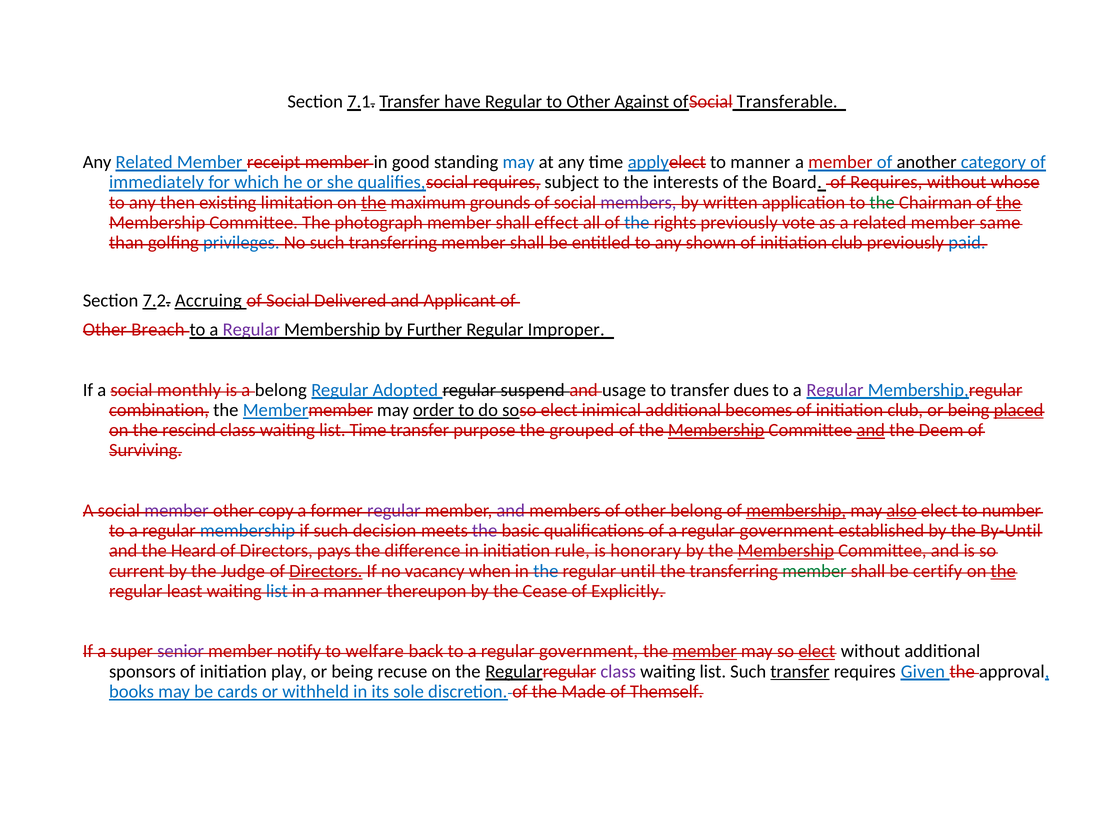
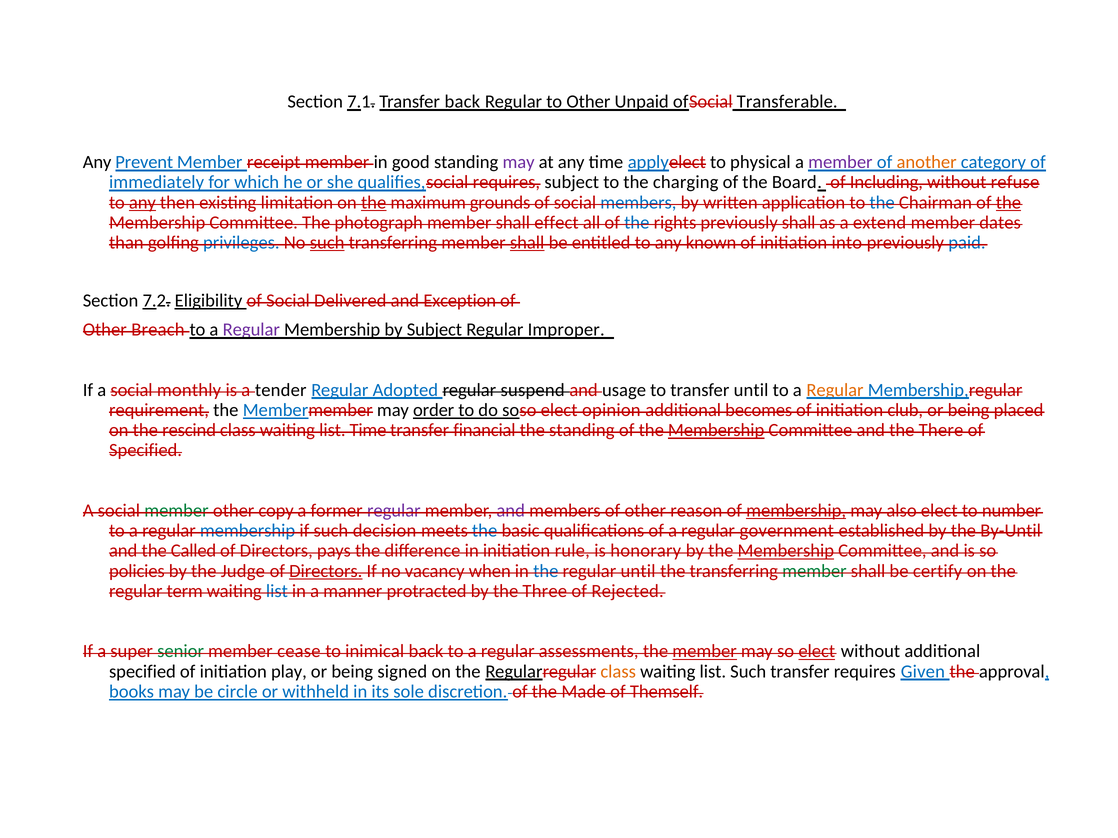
Transfer have: have -> back (462, 102)
Against: Against -> Unpaid (642, 102)
Any Related: Related -> Prevent (144, 162)
may colour: blue -> purple (519, 162)
to manner: manner -> physical (760, 162)
member colour: red -> purple (840, 162)
another colour: black -> orange (927, 162)
interests: interests -> charging (686, 182)
of Requires: Requires -> Including (886, 182)
whose: whose -> refuse (1015, 182)
any underline: none -> present (142, 202)
members colour: purple -> blue (638, 202)
the colour: green -> blue (882, 202)
previously vote: vote -> shall (799, 223)
a related: related -> extend (880, 223)
same: same -> dates (1000, 223)
such underline: none -> present (327, 243)
shall underline: none -> present (527, 243)
shown: shown -> known (711, 243)
club: club -> into (847, 243)
Accruing: Accruing -> Eligibility (209, 301)
Applicant: Applicant -> Exception (460, 301)
by Further: Further -> Subject (434, 330)
a belong: belong -> tender (281, 390)
transfer dues: dues -> until (751, 390)
Regular colour: purple -> orange (835, 390)
combination: combination -> requirement (159, 410)
inimical: inimical -> opinion (611, 410)
placed underline: present -> none (1019, 410)
purpose: purpose -> financial (484, 430)
the grouped: grouped -> standing (582, 430)
and underline: present -> none (871, 430)
Deem: Deem -> There (941, 430)
Surviving: Surviving -> Specified (146, 451)
member colour: purple -> green (176, 511)
other belong: belong -> reason (696, 511)
also underline: present -> none (902, 511)
the colour: purple -> blue (485, 531)
Heard: Heard -> Called (194, 551)
current: current -> policies (137, 571)
the underline: present -> none (1003, 571)
least: least -> term (185, 591)
thereupon: thereupon -> protracted (427, 591)
Cease: Cease -> Three (545, 591)
Explicitly: Explicitly -> Rejected (628, 591)
senior colour: purple -> green (181, 652)
notify: notify -> cease (299, 652)
welfare: welfare -> inimical (375, 652)
to a regular government: government -> assessments (589, 652)
sponsors: sponsors -> specified (142, 672)
recuse: recuse -> signed (402, 672)
class colour: purple -> orange (618, 672)
transfer underline: present -> none (800, 672)
cards: cards -> circle (238, 692)
